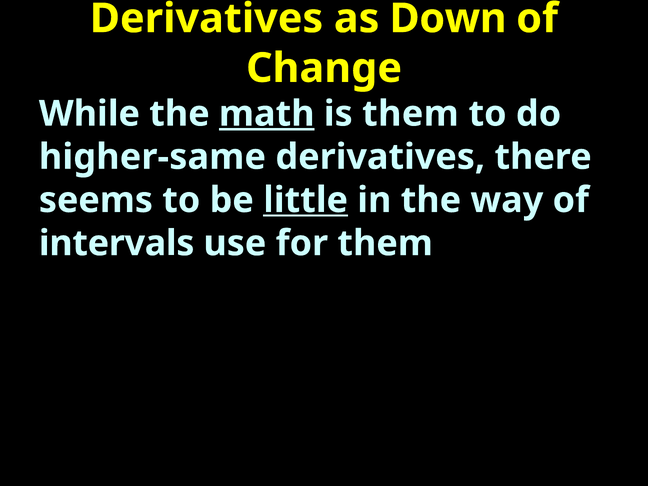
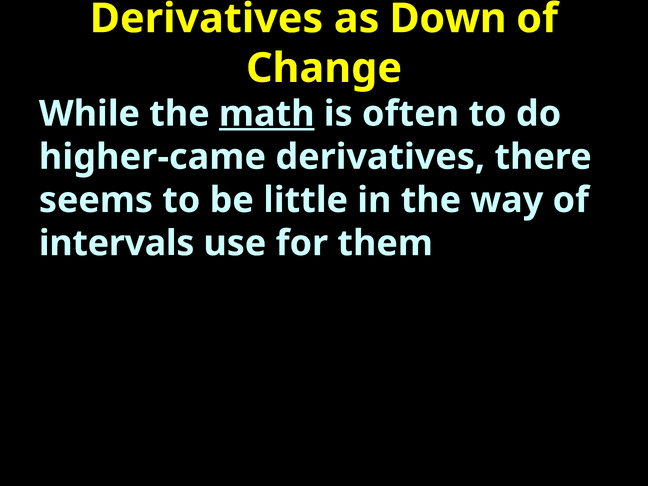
is them: them -> often (411, 114)
higher-same: higher-same -> higher-came (152, 157)
little underline: present -> none (306, 200)
